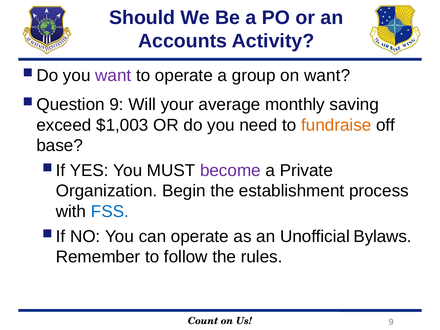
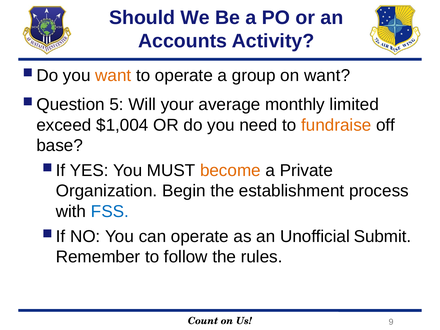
want colour: purple -> orange (113, 75)
9: 9 -> 5 (117, 105)
saving: saving -> limited (354, 105)
$1,003: $1,003 -> $1,004 (122, 125)
become colour: purple -> orange (230, 170)
Bylaws: Bylaws -> Submit (383, 236)
